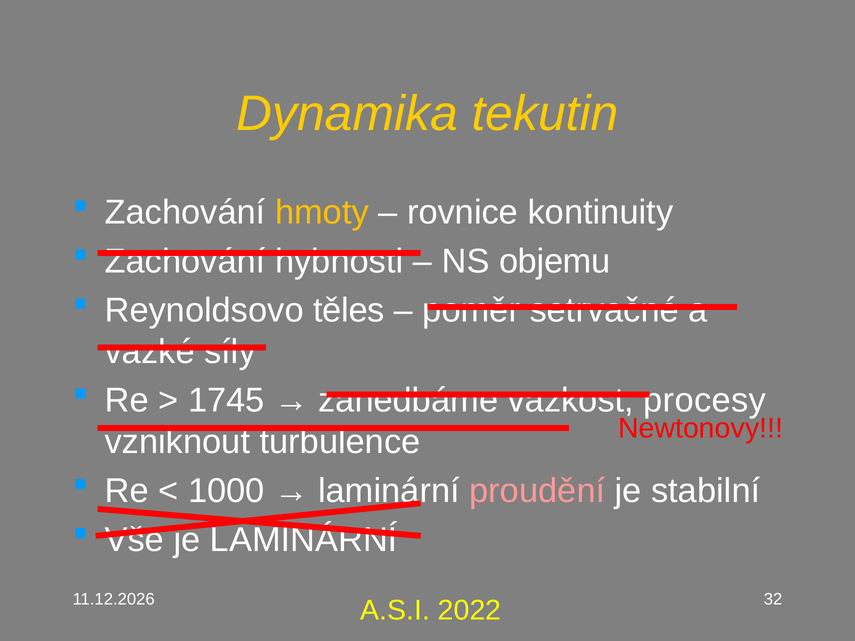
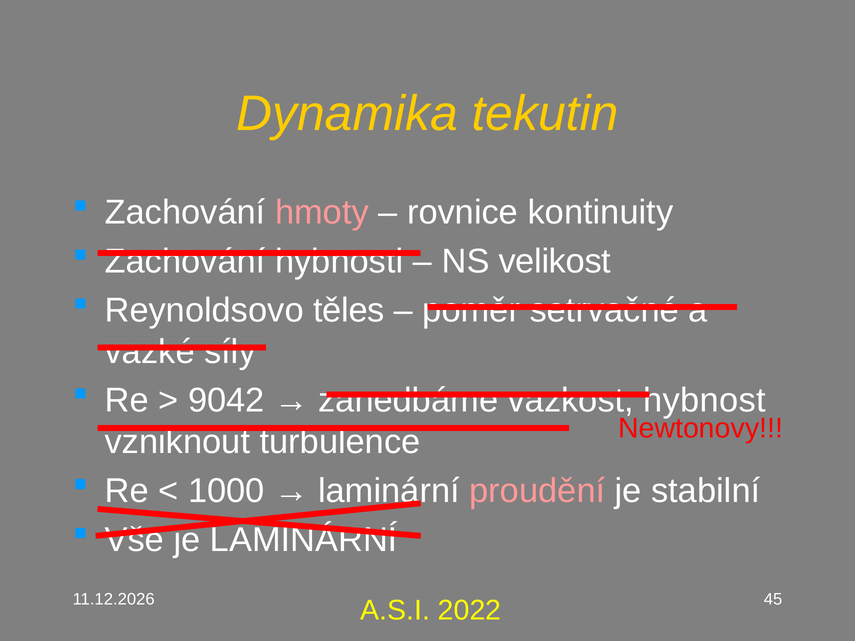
hmoty colour: yellow -> pink (322, 213)
objemu: objemu -> velikost (555, 262)
1745: 1745 -> 9042 (226, 401)
procesy: procesy -> hybnost (705, 401)
32: 32 -> 45 (773, 600)
